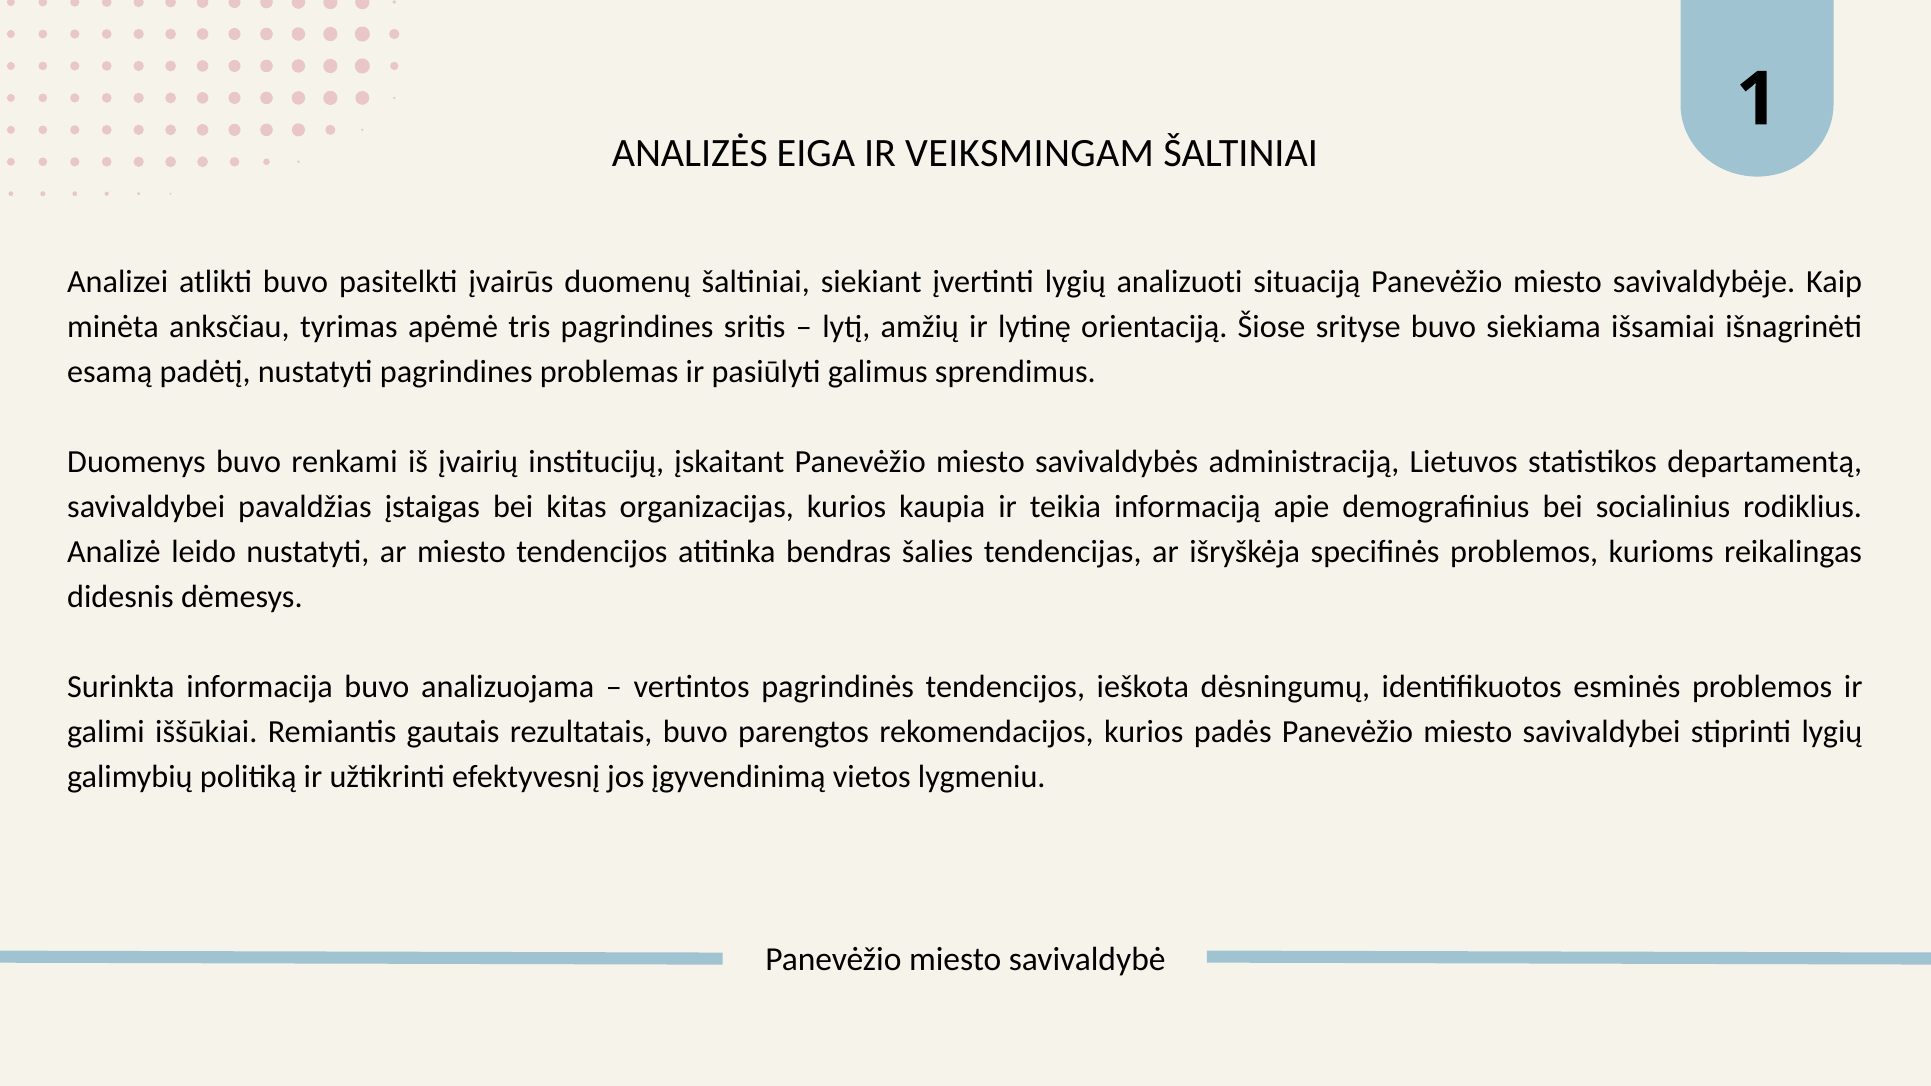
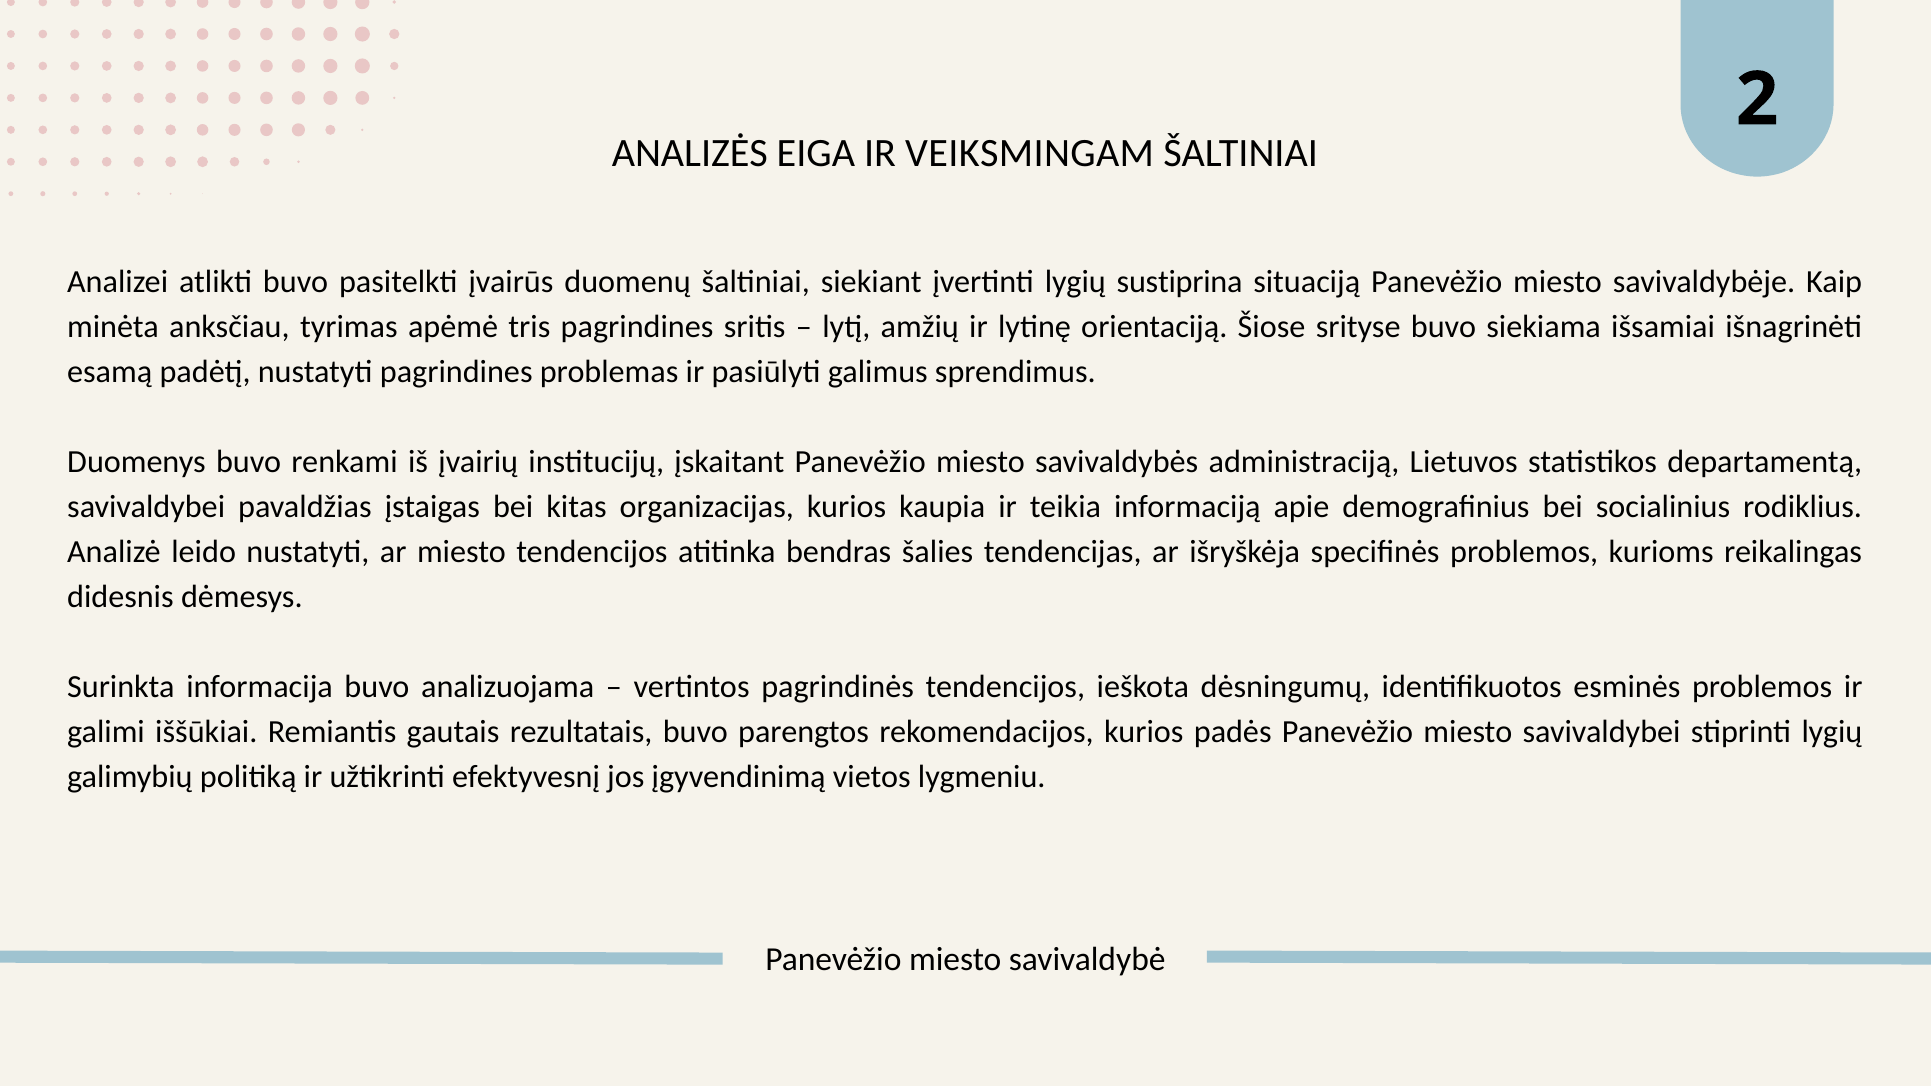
1: 1 -> 2 (1757, 100)
analizuoti: analizuoti -> sustiprina (1180, 282)
